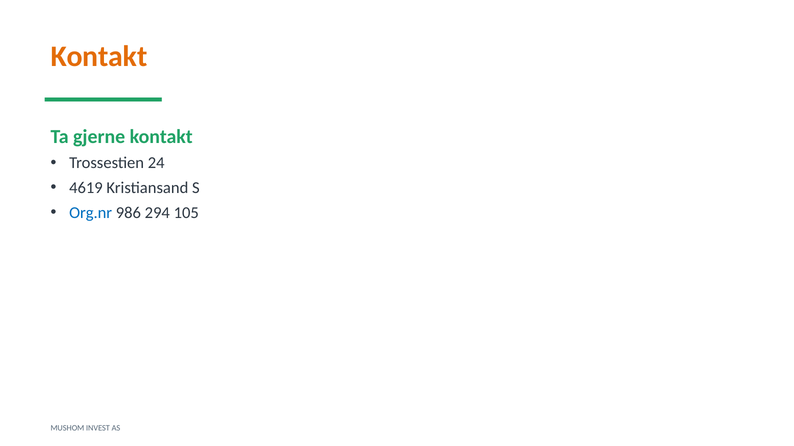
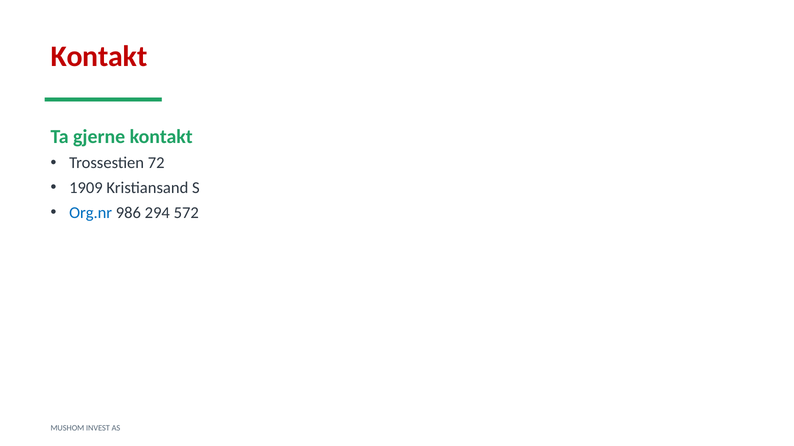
Kontakt colour: orange -> red (99, 57)
24: 24 -> 72 (156, 163)
4619: 4619 -> 1909 (86, 188)
105: 105 -> 572 (186, 213)
